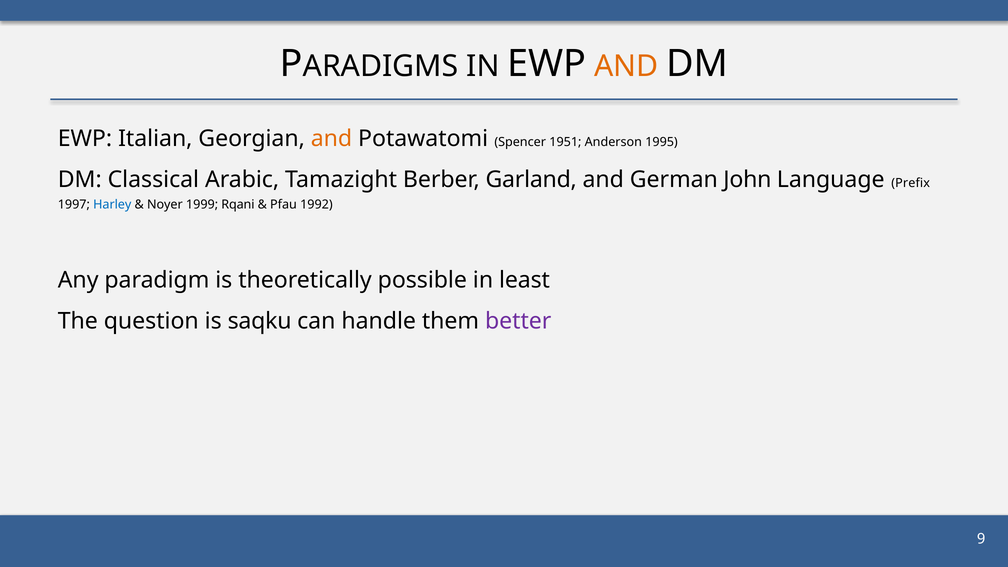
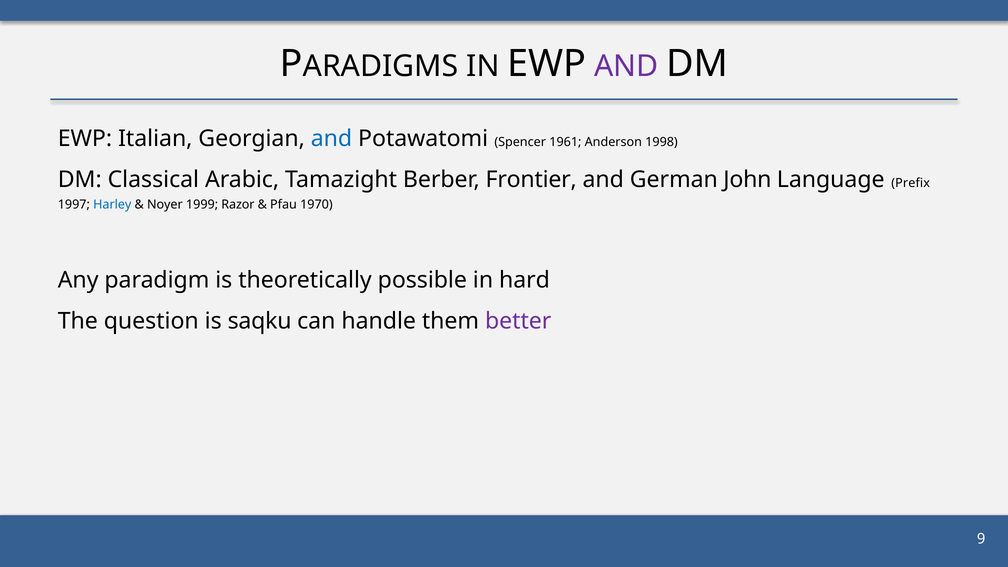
AND colour: orange -> purple (626, 66)
and colour: orange -> blue (331, 139)
1951: 1951 -> 1961 (565, 142)
1995: 1995 -> 1998 (662, 142)
Garland: Garland -> Frontier (531, 179)
Rqani: Rqani -> Razor (238, 205)
1992: 1992 -> 1970 (316, 205)
least: least -> hard (524, 280)
